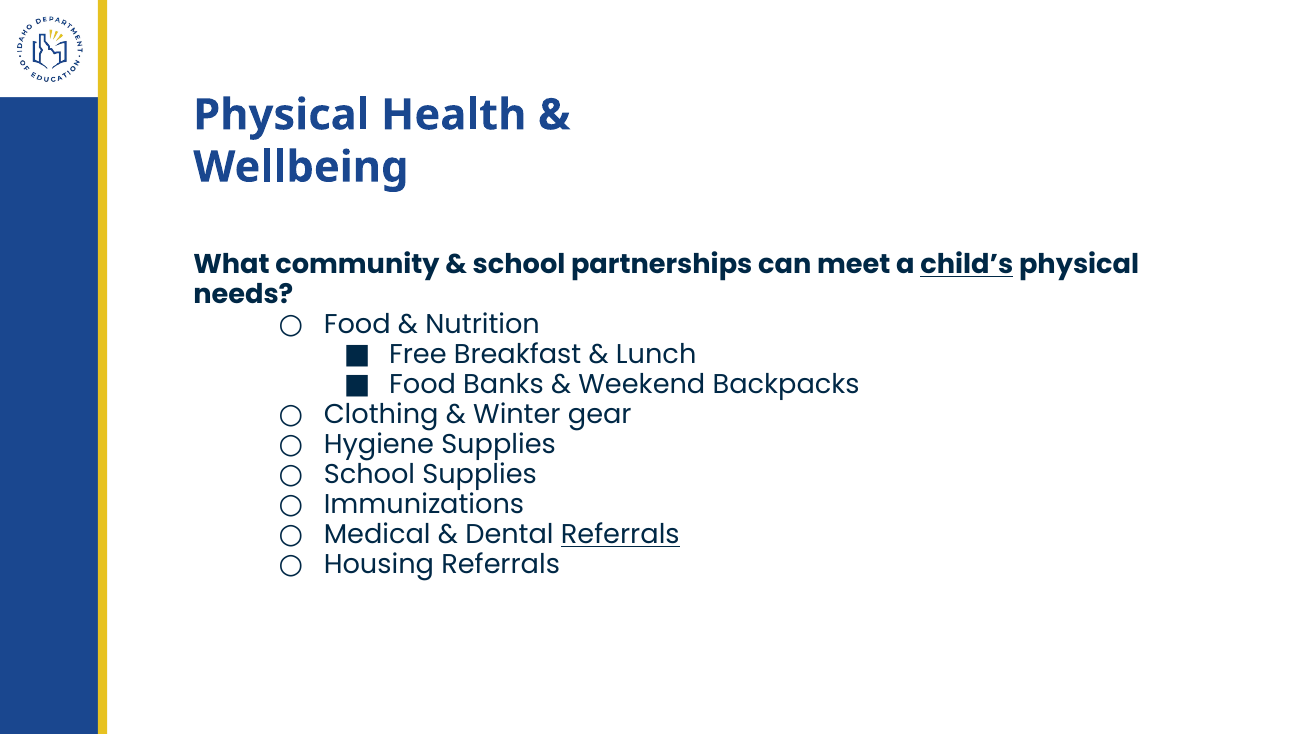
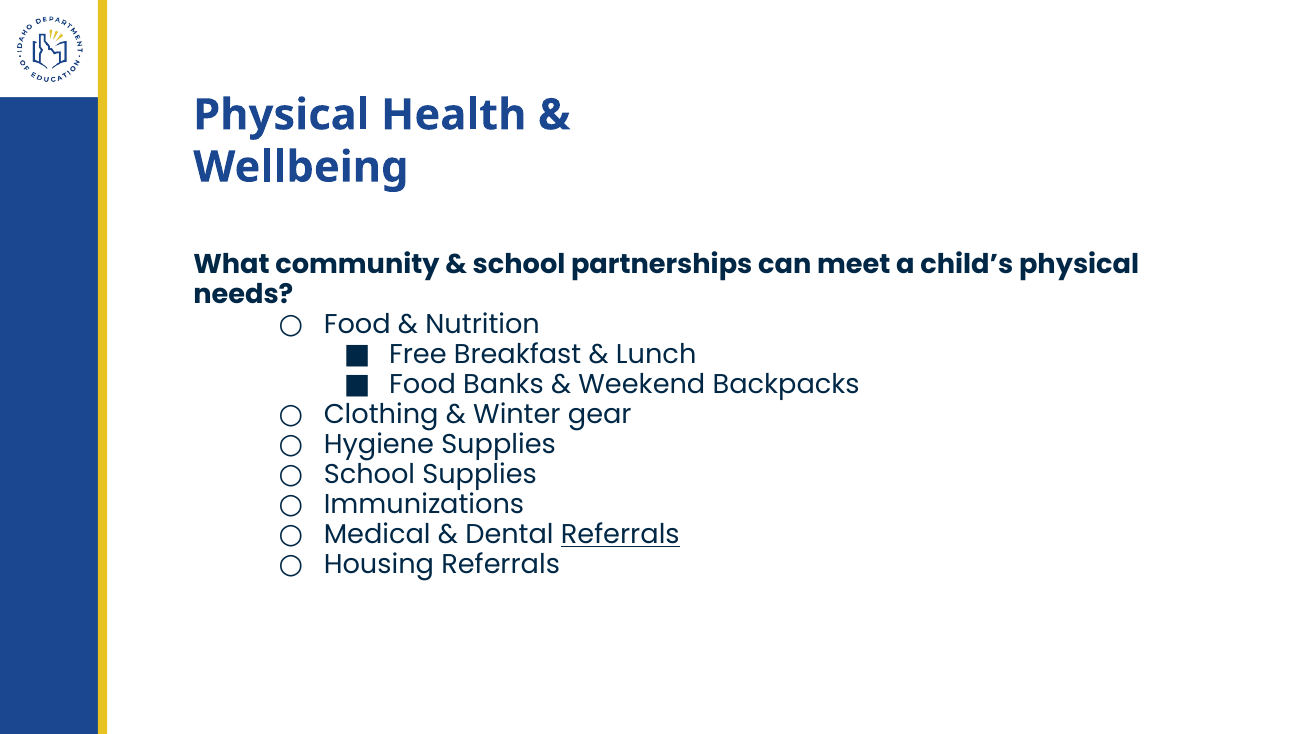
child’s underline: present -> none (967, 265)
